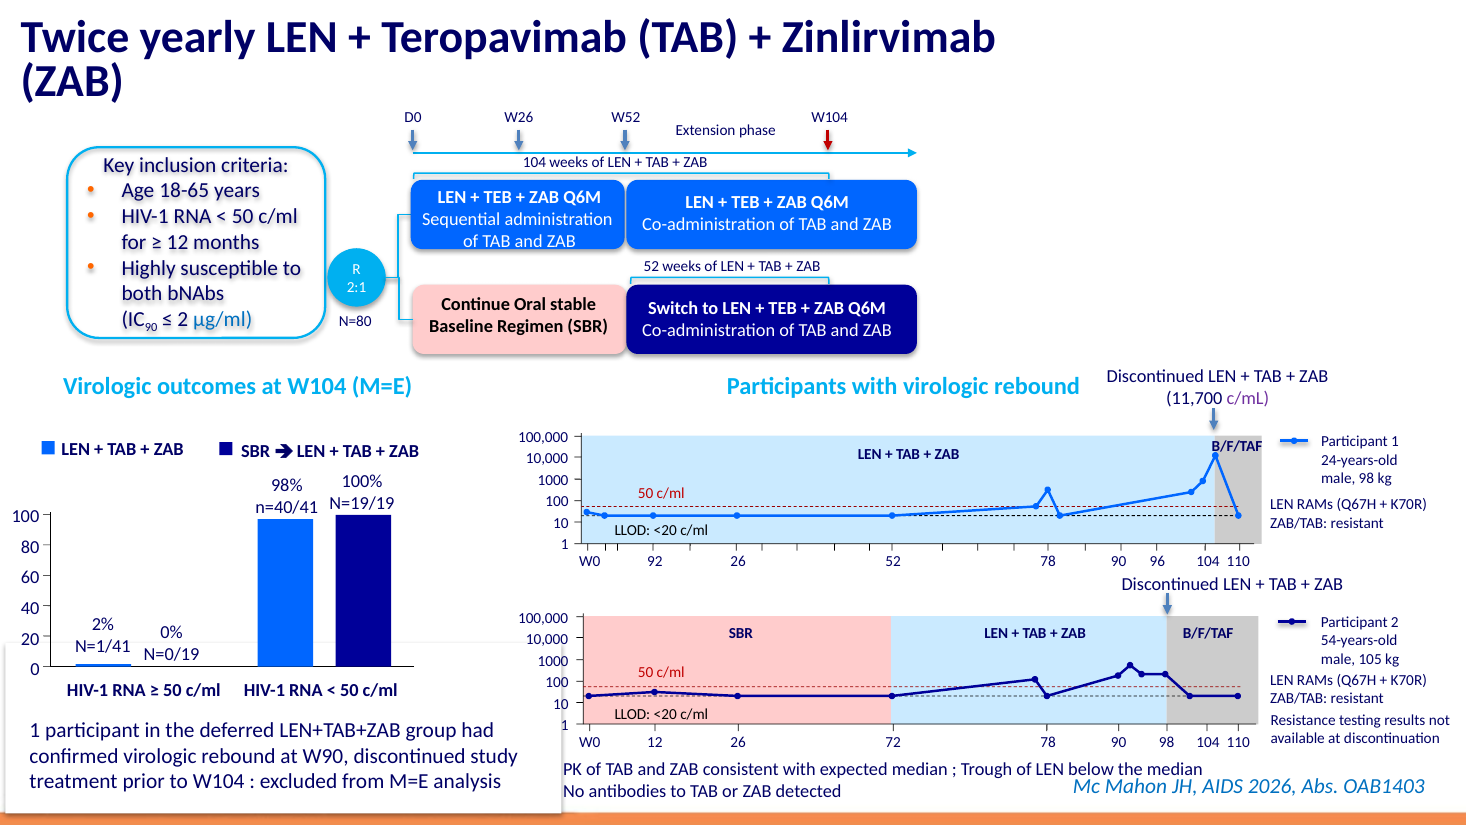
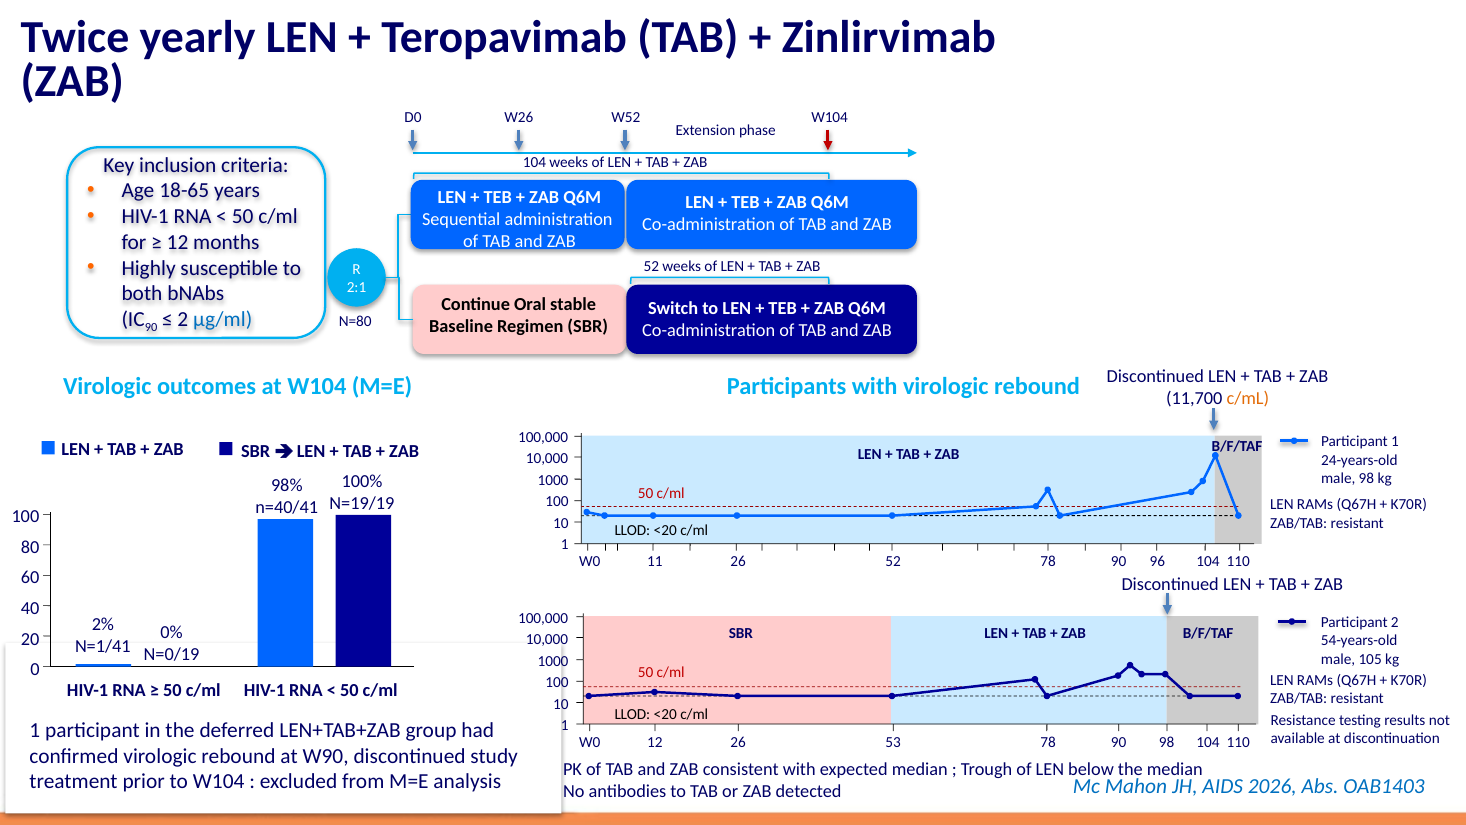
c/mL colour: purple -> orange (1248, 398)
92: 92 -> 11 (655, 561)
72: 72 -> 53 (893, 742)
